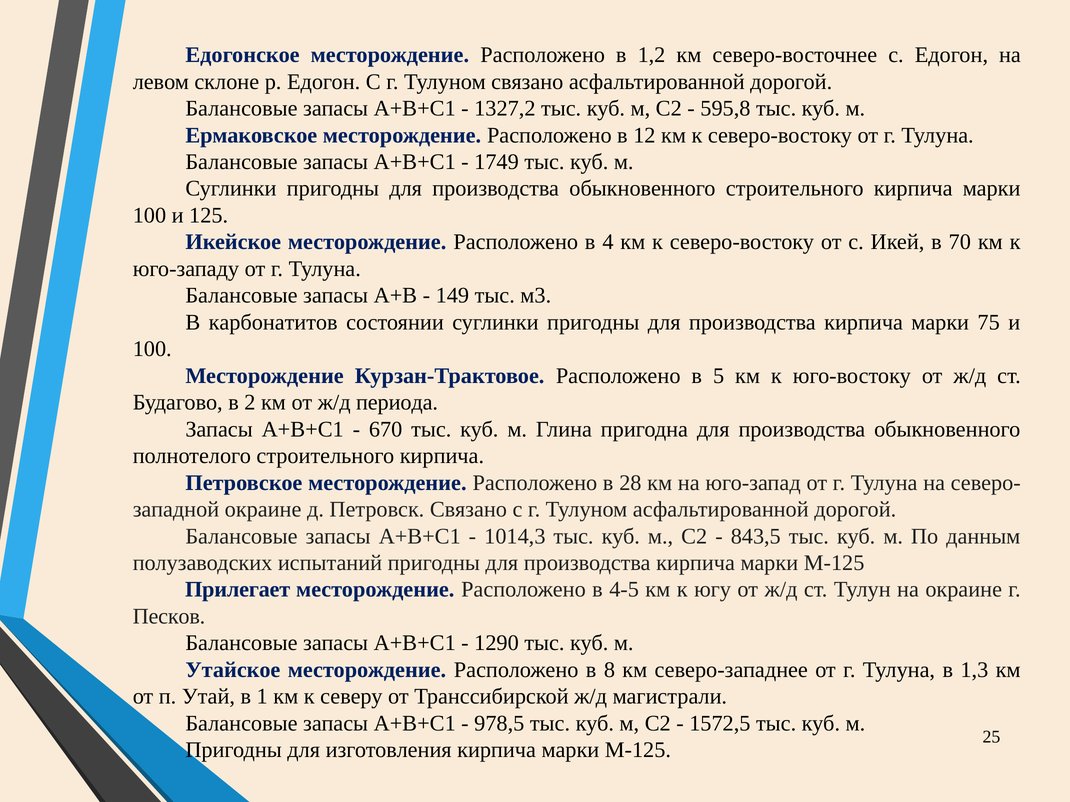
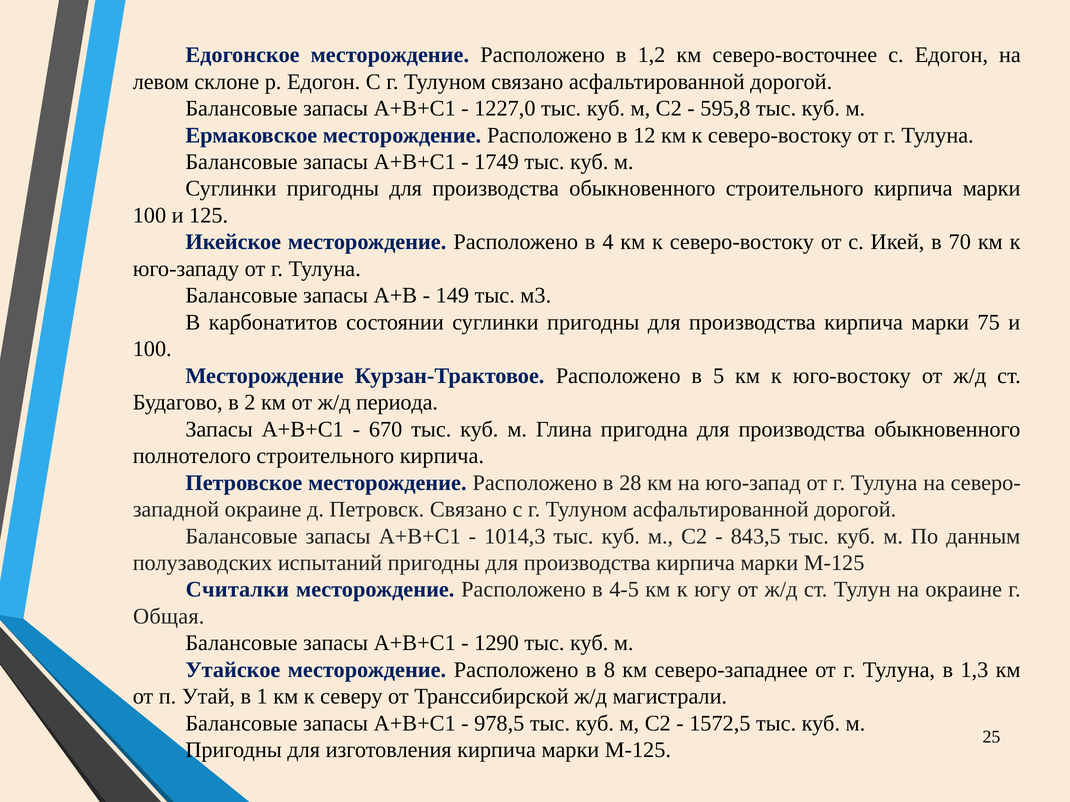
1327,2: 1327,2 -> 1227,0 (505, 108)
Прилегает: Прилегает -> Считалки (237, 590)
Песков: Песков -> Общая (169, 617)
